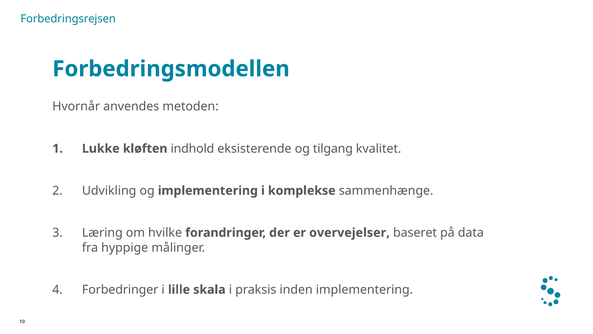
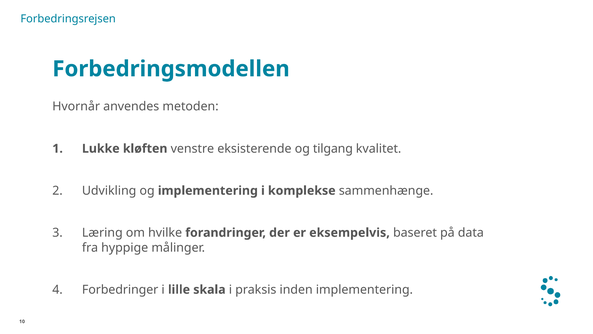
indhold: indhold -> venstre (192, 148)
overvejelser: overvejelser -> eksempelvis (349, 232)
